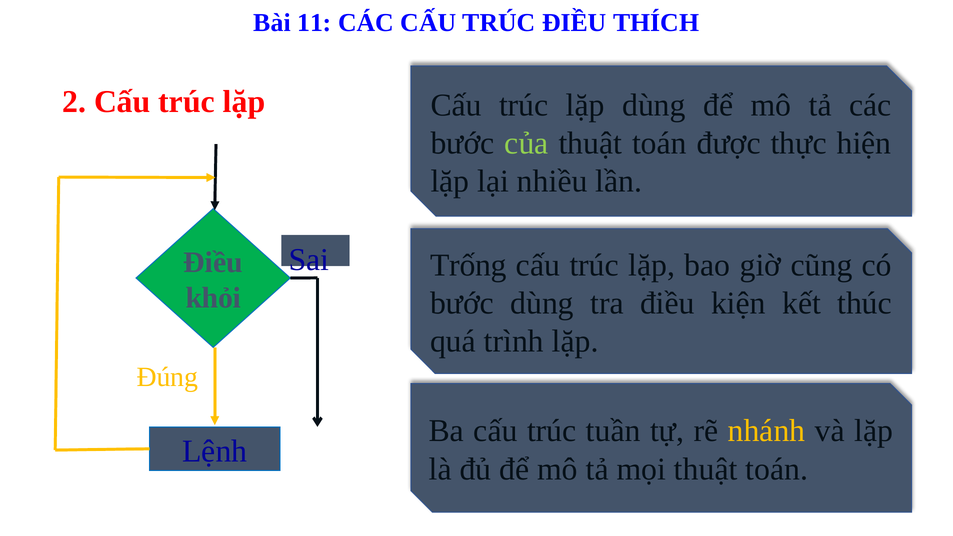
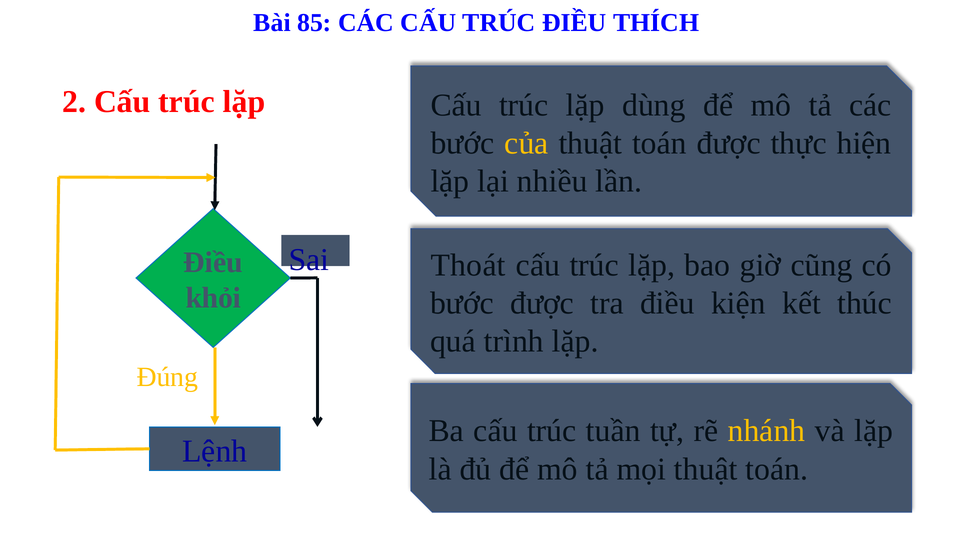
11: 11 -> 85 (314, 23)
của colour: light green -> yellow (527, 143)
Trống: Trống -> Thoát (468, 265)
bước dùng: dùng -> được (542, 303)
